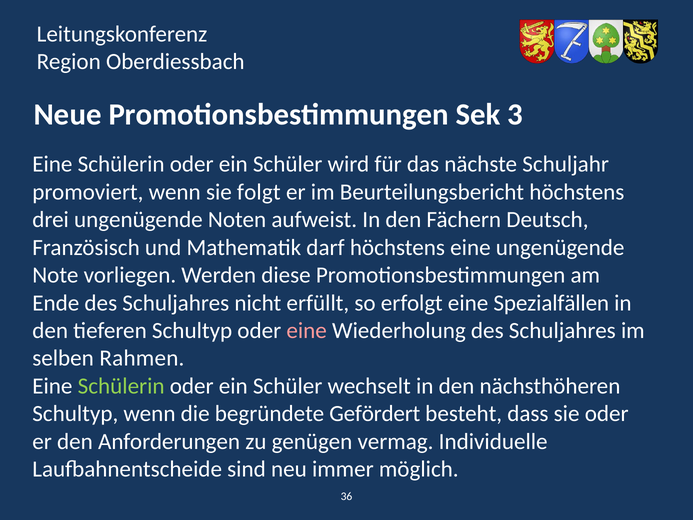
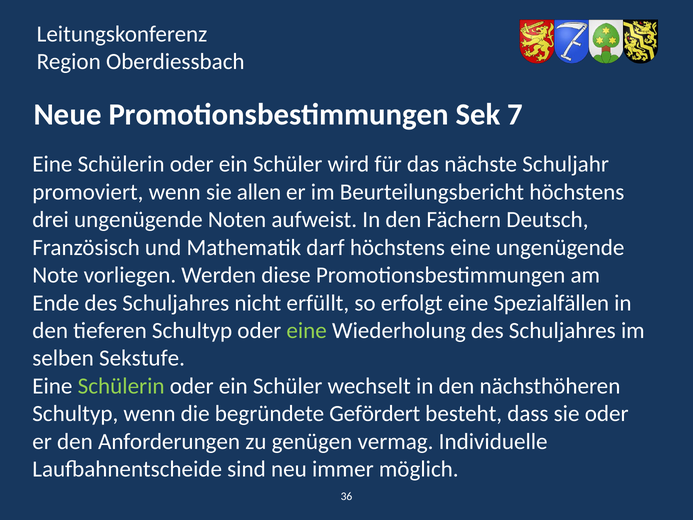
3: 3 -> 7 (515, 115)
folgt: folgt -> allen (259, 192)
eine colour: pink -> light green (307, 330)
Rahmen: Rahmen -> Sekstufe (142, 358)
